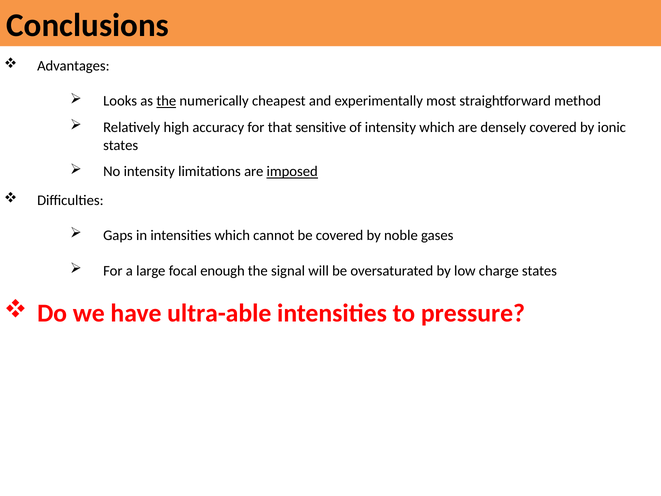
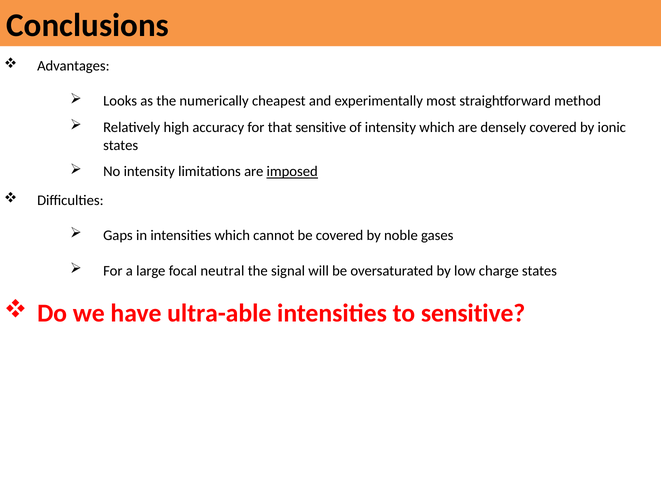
the underline: present -> none (166, 101)
enough: enough -> neutral (222, 271)
to pressure: pressure -> sensitive (473, 313)
